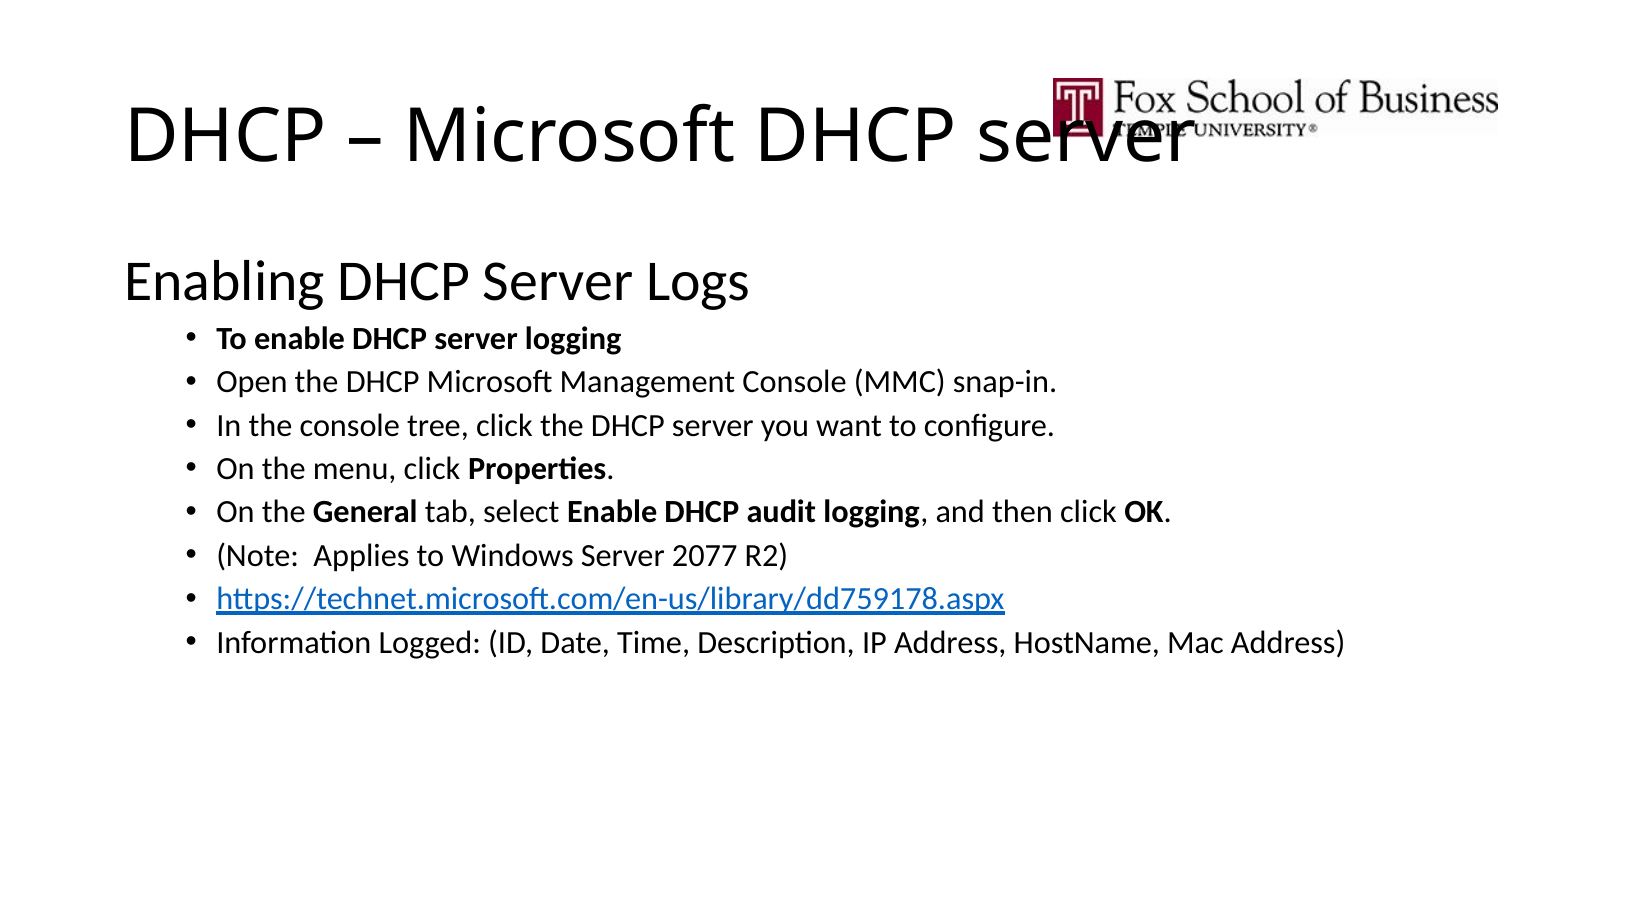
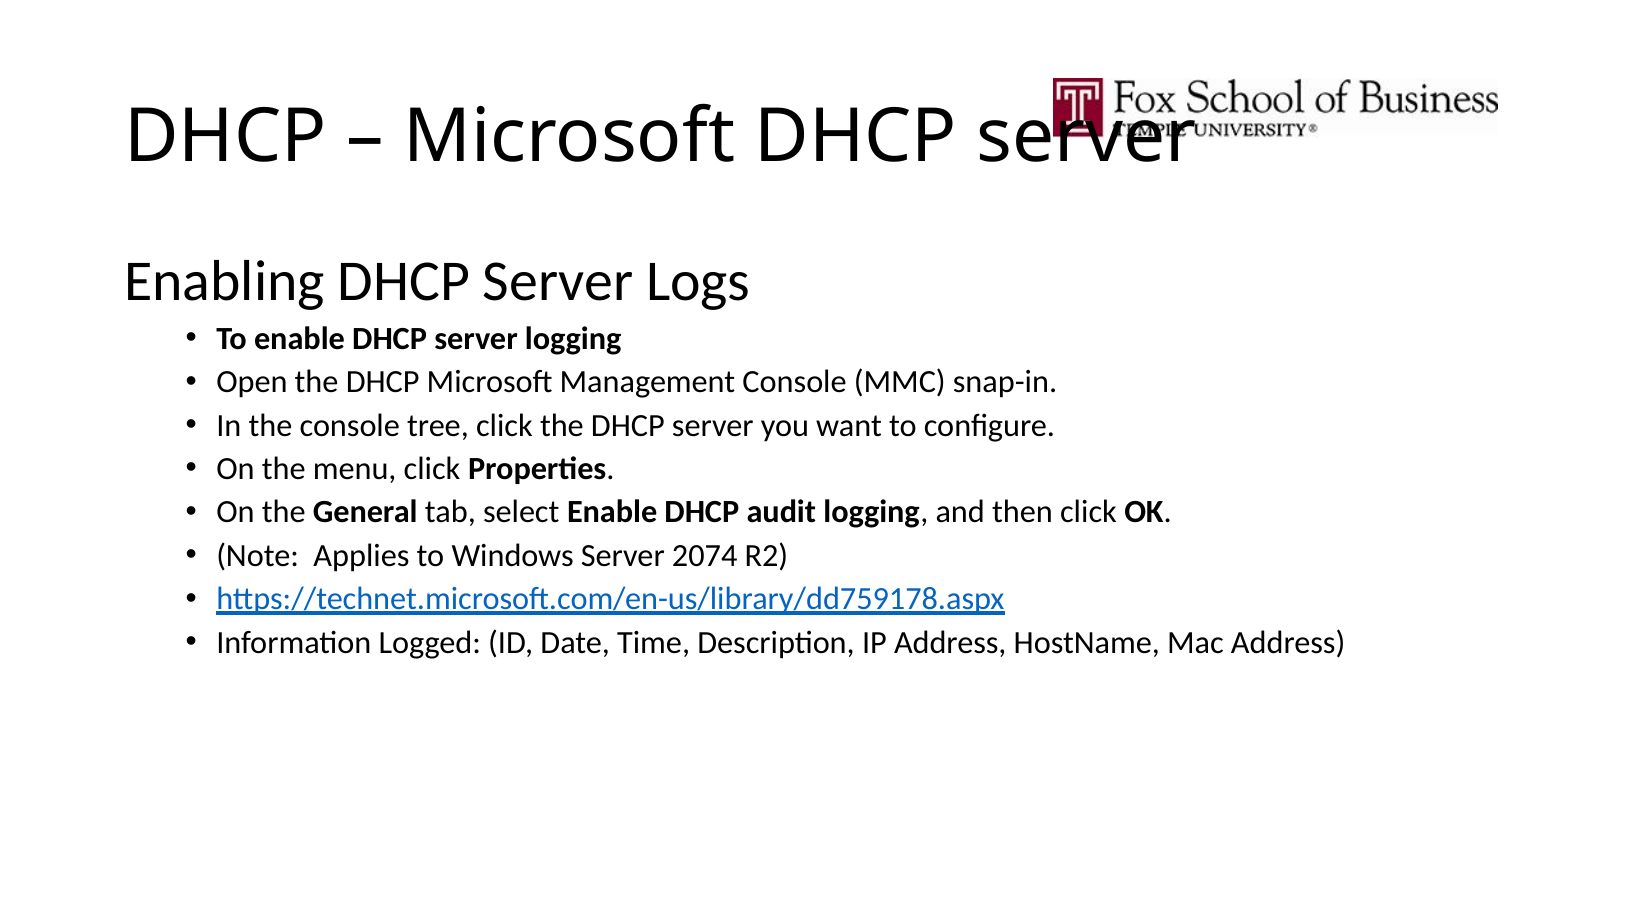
2077: 2077 -> 2074 (705, 556)
